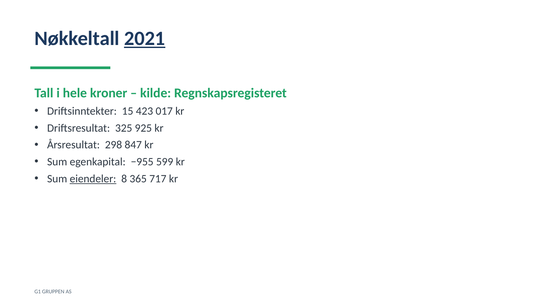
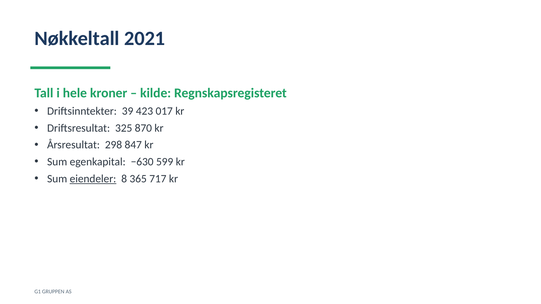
2021 underline: present -> none (145, 39)
15: 15 -> 39 (128, 111)
925: 925 -> 870 (143, 128)
−955: −955 -> −630 (142, 162)
